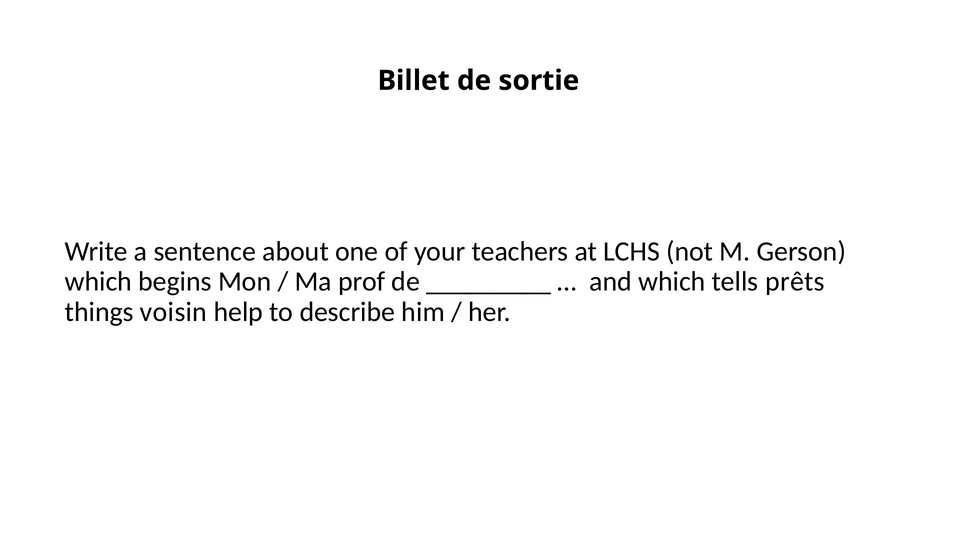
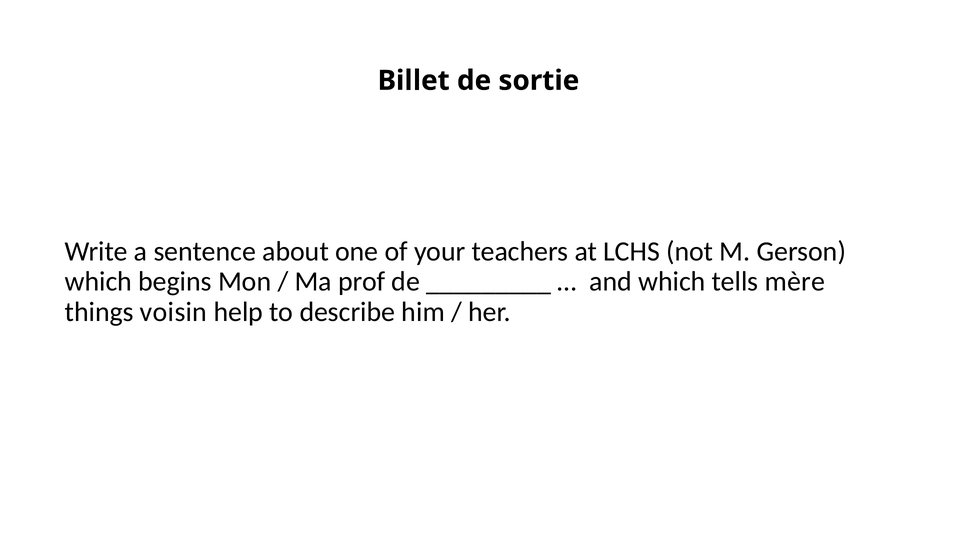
prêts: prêts -> mère (795, 281)
